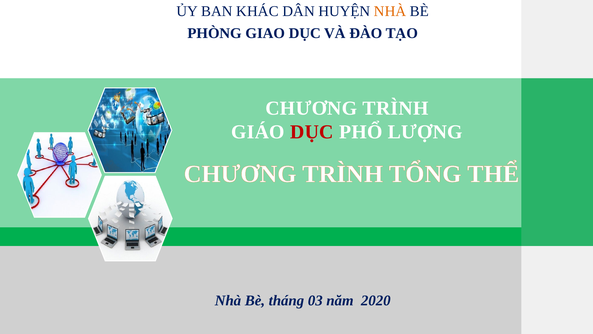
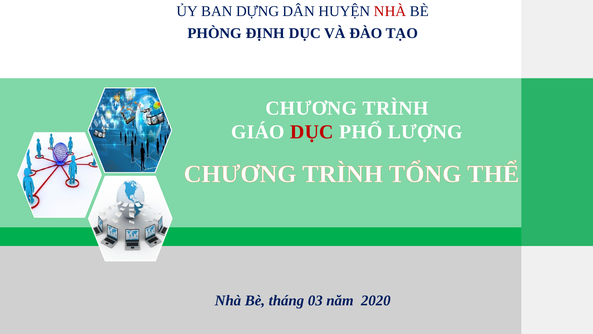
KHÁC: KHÁC -> DỰNG (258, 11)
NHÀ colour: orange -> red (390, 11)
GIAO: GIAO -> ĐỊNH (265, 33)
